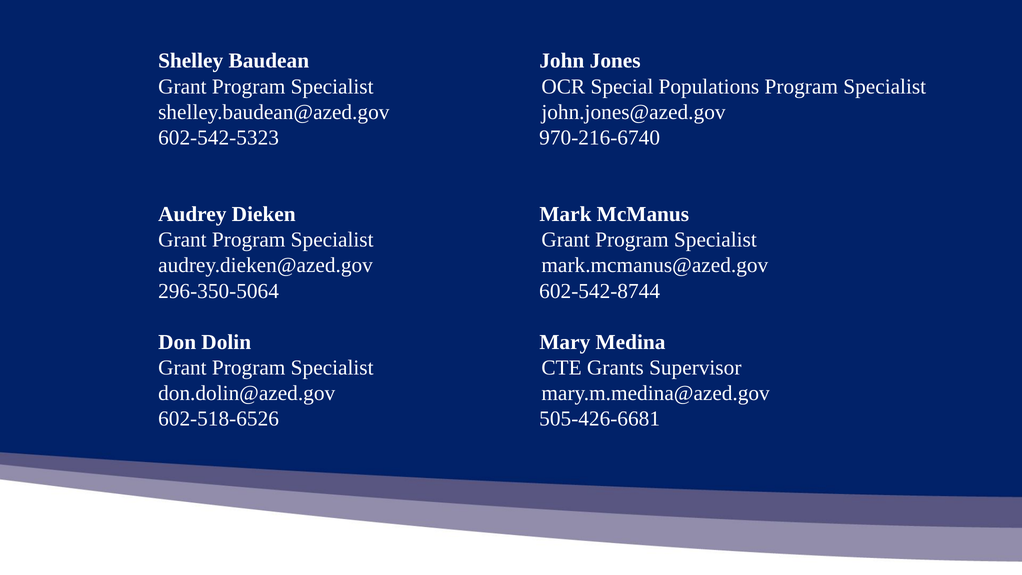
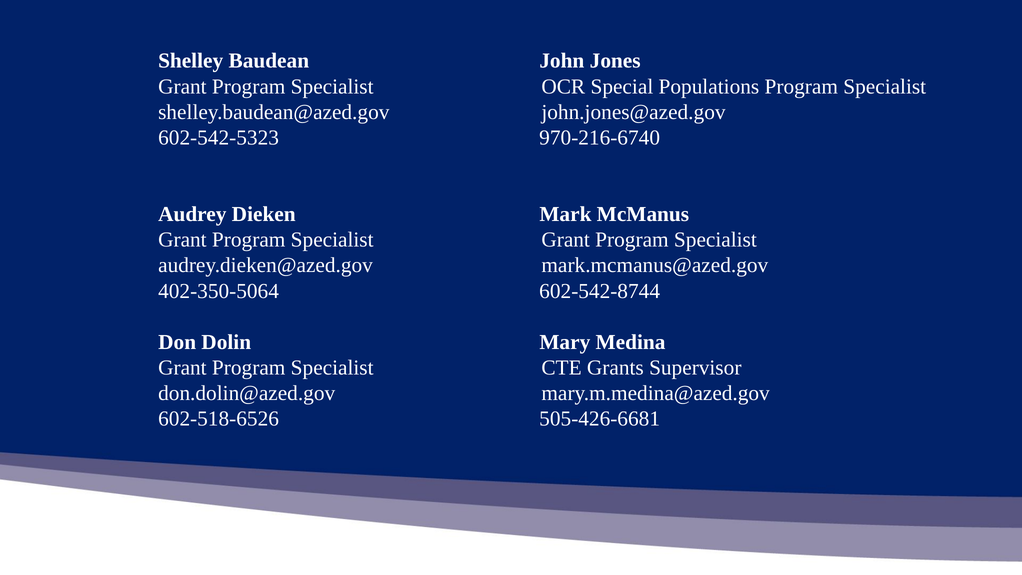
296-350-5064: 296-350-5064 -> 402-350-5064 (219, 291)
